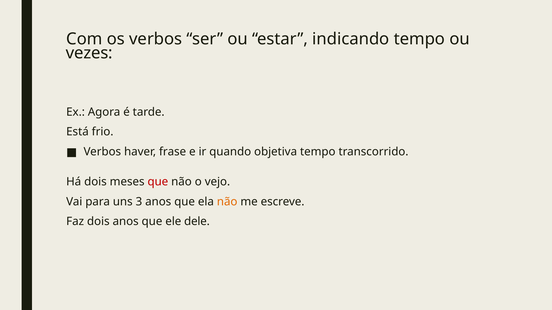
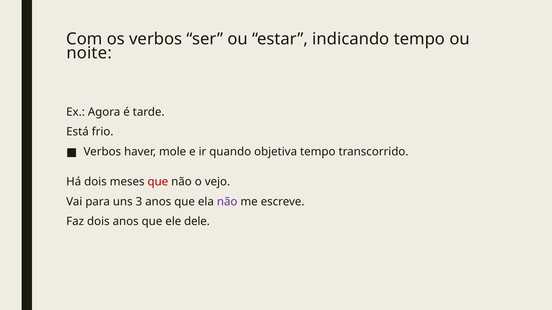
vezes: vezes -> noite (89, 53)
frase: frase -> mole (173, 152)
não colour: orange -> purple (227, 202)
